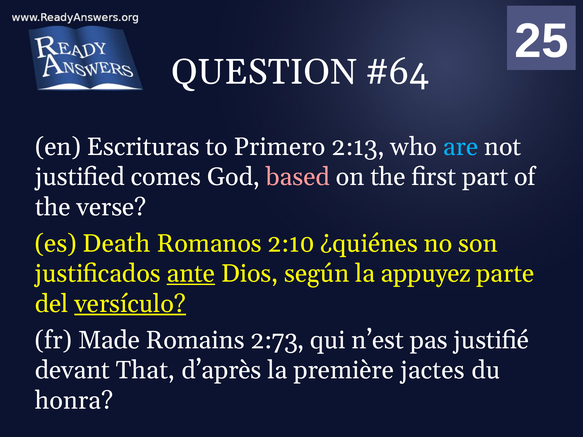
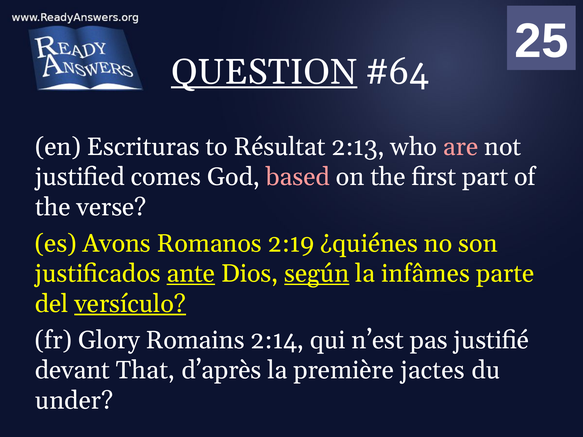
QUESTION underline: none -> present (264, 72)
Primero: Primero -> Résultat (280, 147)
are colour: light blue -> pink (461, 147)
Death: Death -> Avons (117, 244)
2:10: 2:10 -> 2:19 (291, 244)
según underline: none -> present (317, 274)
appuyez: appuyez -> infâmes (426, 274)
Made: Made -> Glory (109, 340)
2:73: 2:73 -> 2:14 (277, 340)
honra: honra -> under (74, 401)
